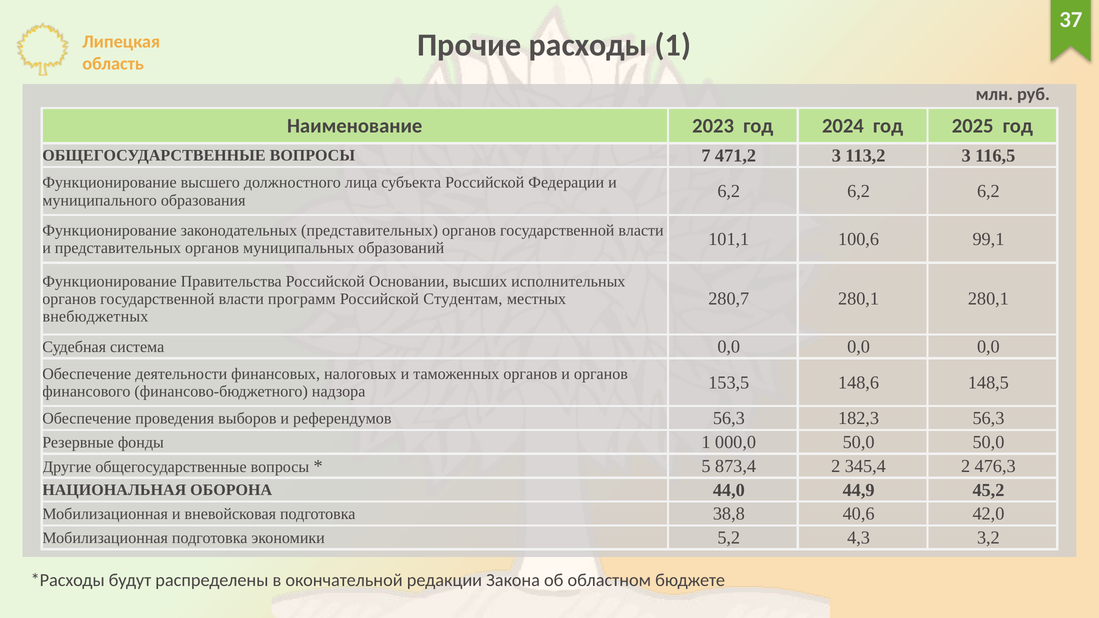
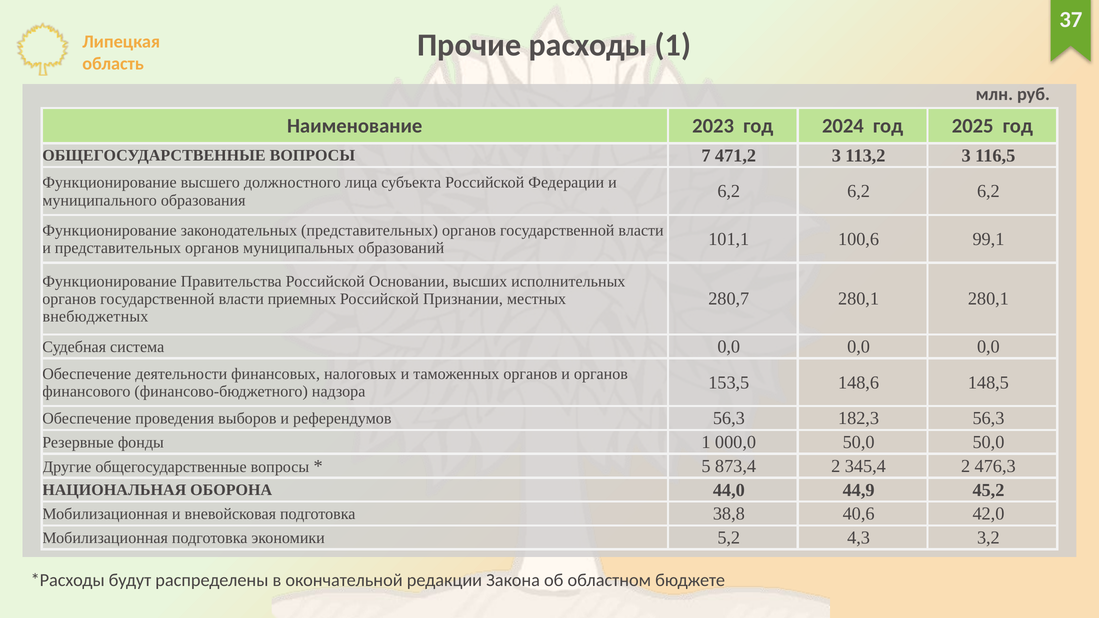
программ: программ -> приемных (302, 299)
Студентам: Студентам -> Признании (463, 299)
